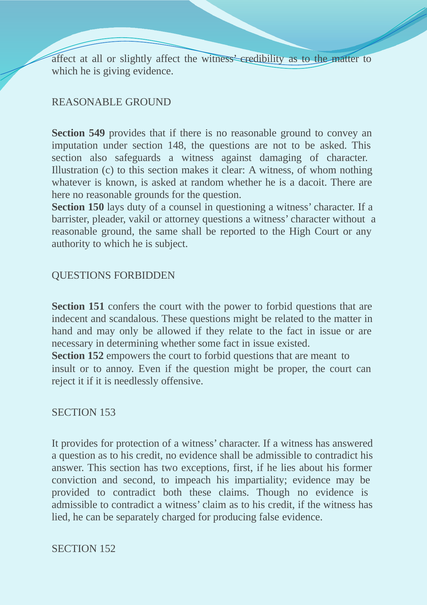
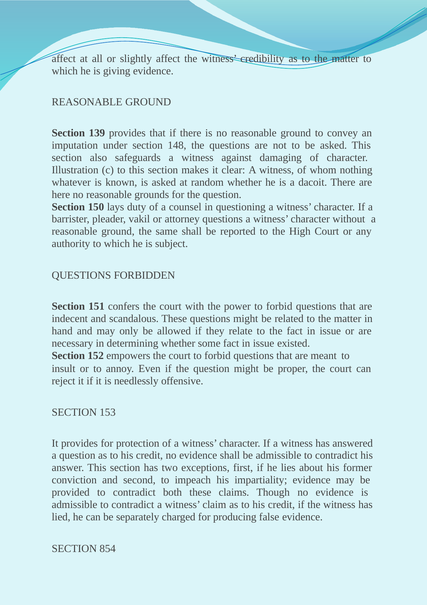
549: 549 -> 139 (97, 133)
152: 152 -> 854 (108, 548)
